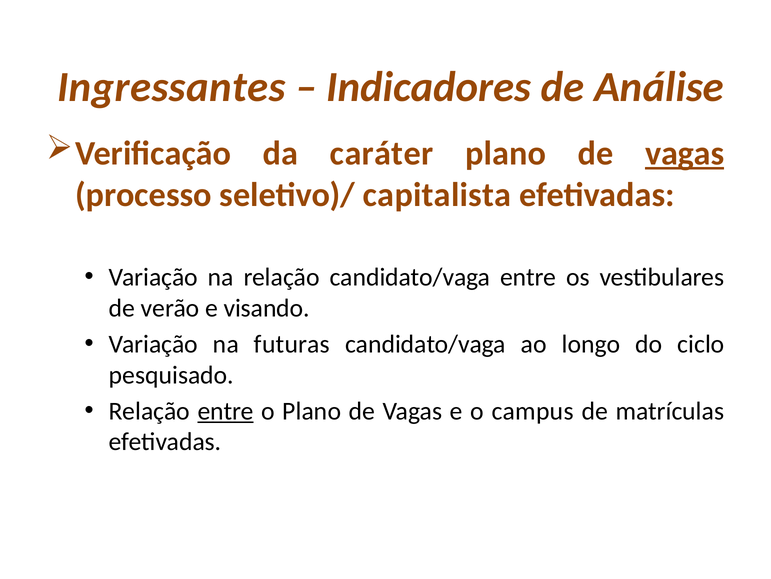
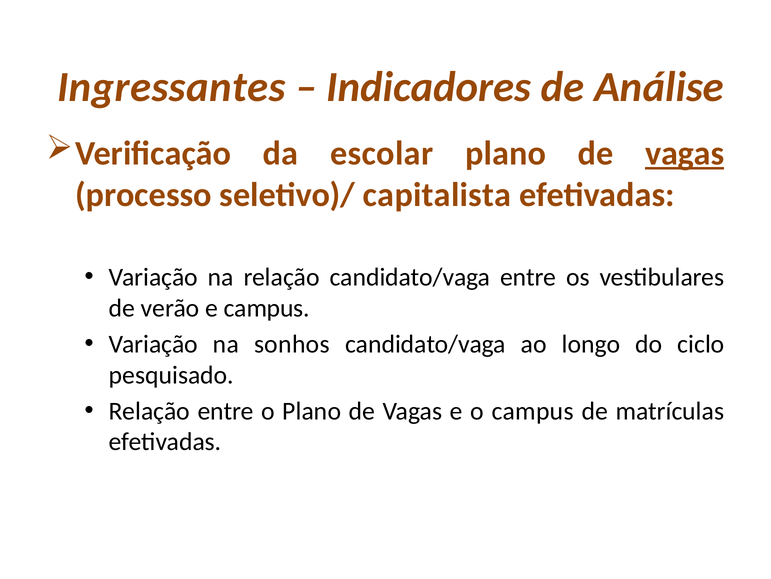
caráter: caráter -> escolar (382, 153)
e visando: visando -> campus (267, 308)
futuras: futuras -> sonhos (292, 344)
entre underline: present -> none (226, 411)
